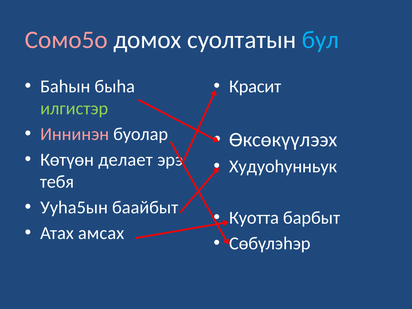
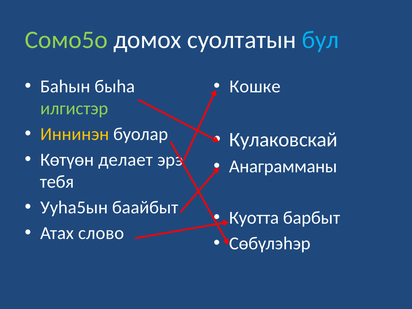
Сомо5о colour: pink -> light green (66, 40)
Красит: Красит -> Кошке (255, 86)
Иннинэн colour: pink -> yellow (75, 134)
Өксөкүүлээх: Өксөкүүлээх -> Кулаковскай (283, 140)
Худуоhунньук: Худуоhунньук -> Анаграмманы (283, 167)
амсах: амсах -> слово (101, 233)
